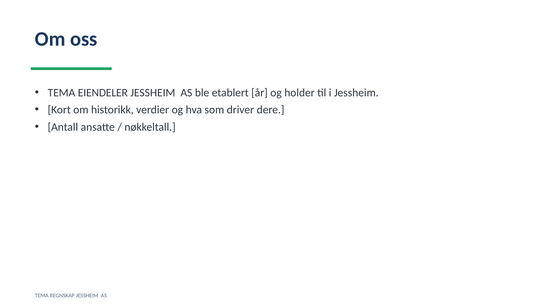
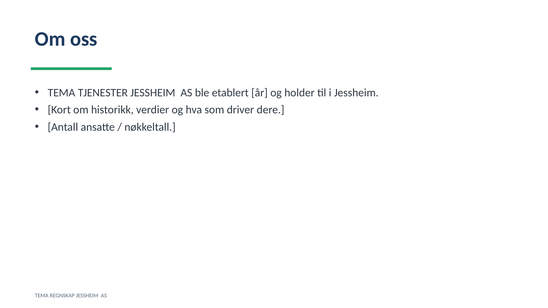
EIENDELER: EIENDELER -> TJENESTER (103, 93)
